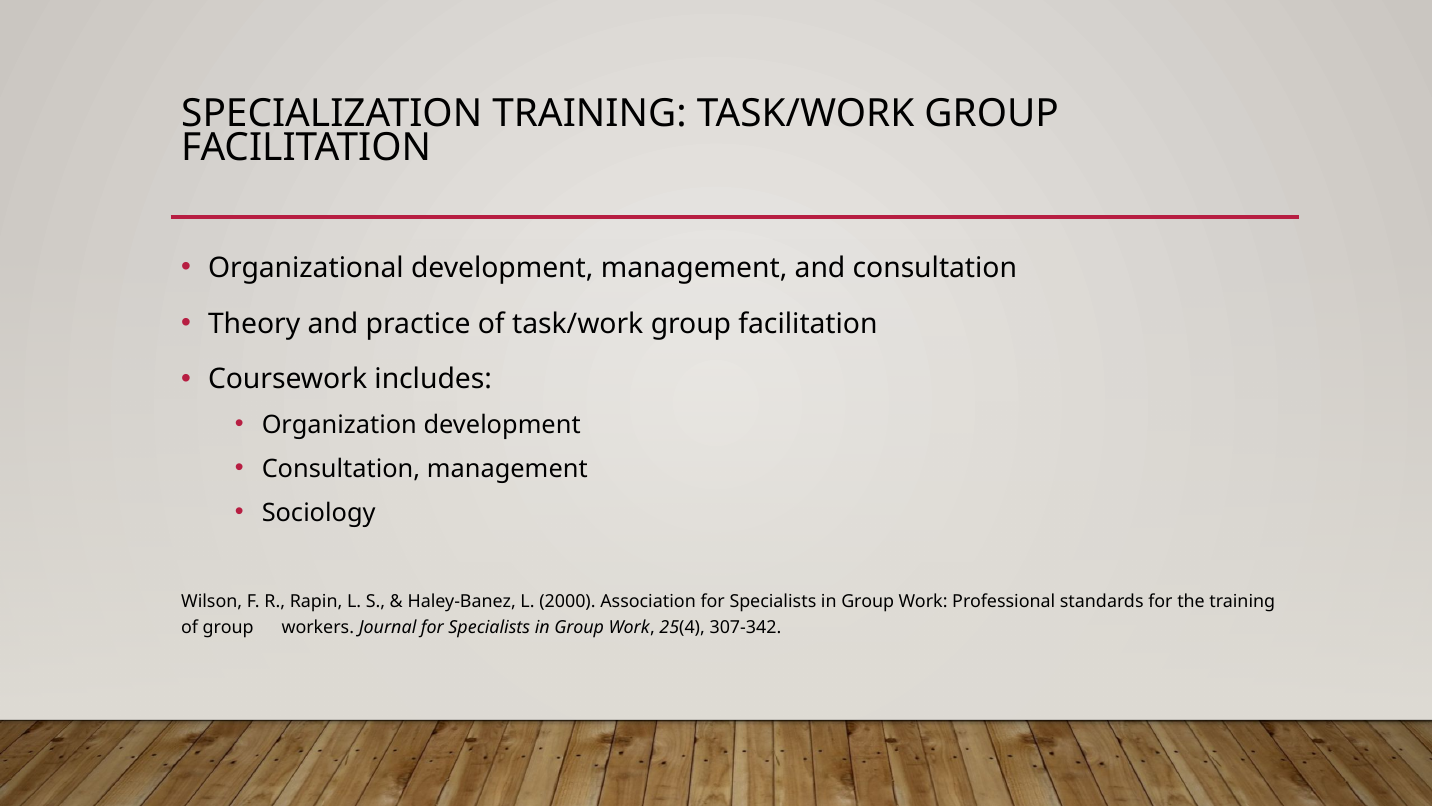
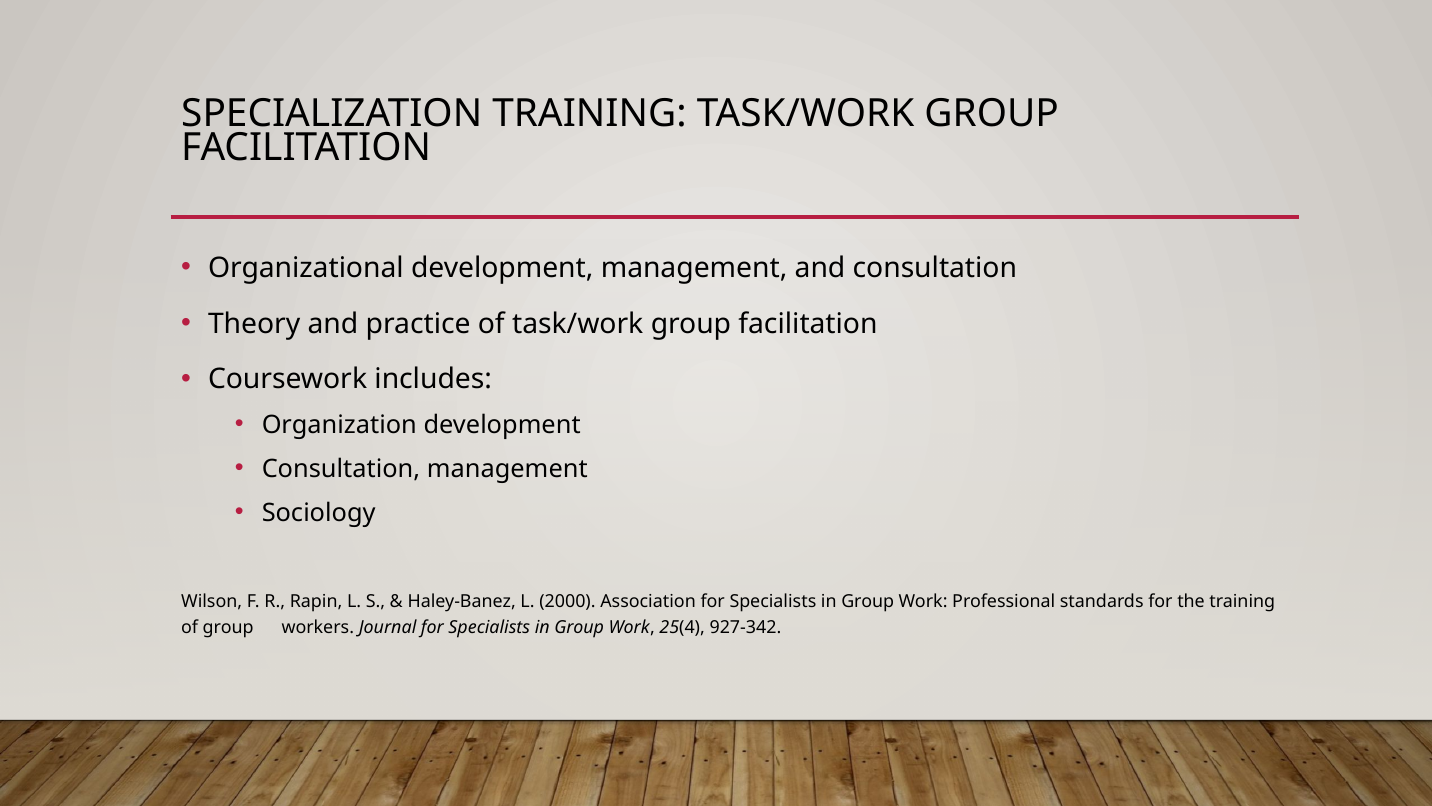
307-342: 307-342 -> 927-342 (745, 627)
